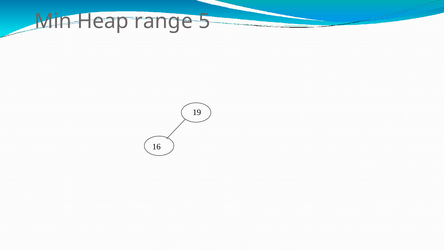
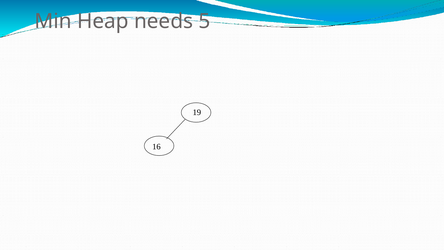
range: range -> needs (164, 21)
